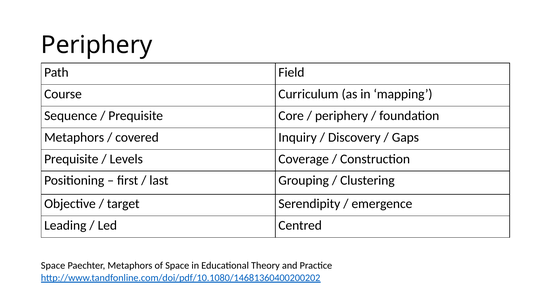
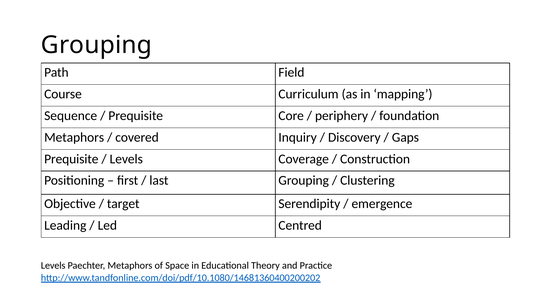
Periphery: Periphery -> Grouping (96, 45)
Space: Space -> Levels (53, 266)
